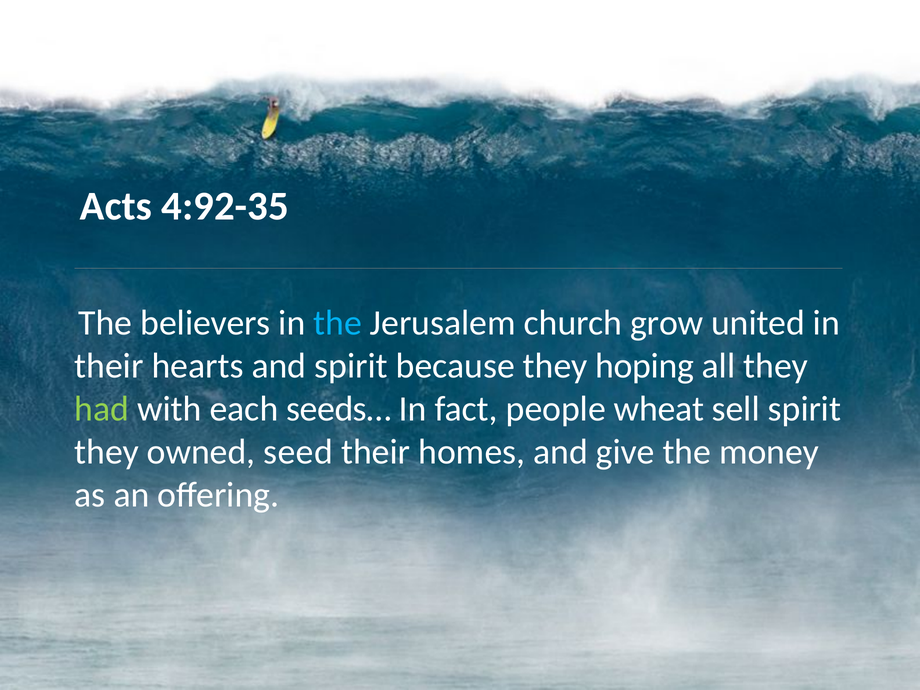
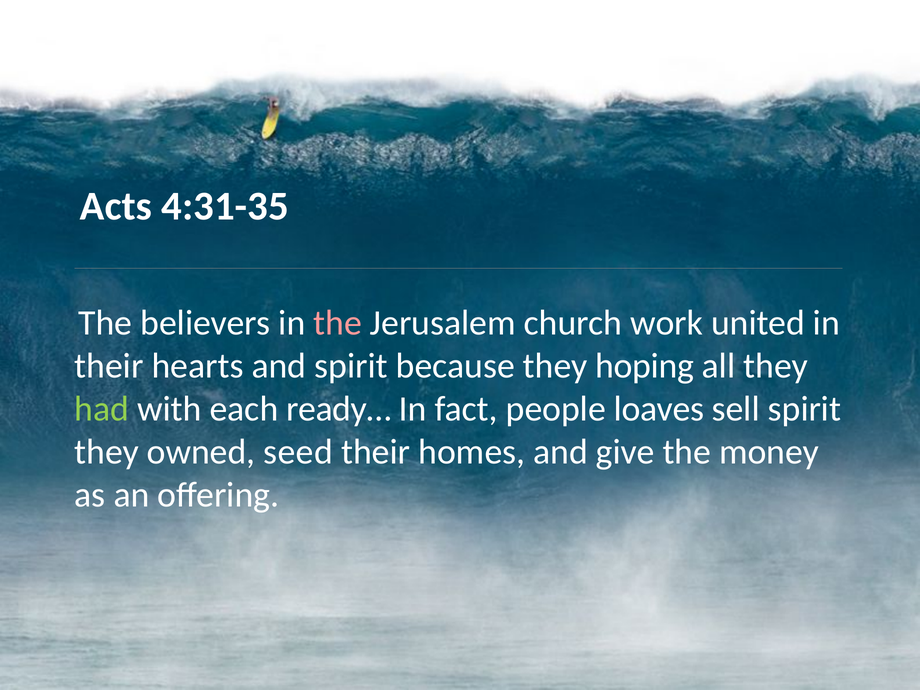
4:92-35: 4:92-35 -> 4:31-35 (225, 206)
the colour: light blue -> pink (338, 323)
grow: grow -> work (667, 323)
seeds…: seeds… -> ready… (339, 409)
wheat: wheat -> loaves (659, 409)
